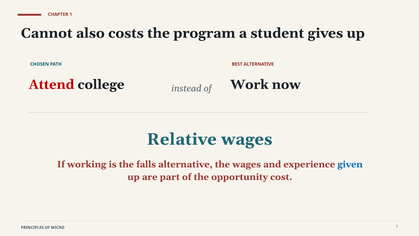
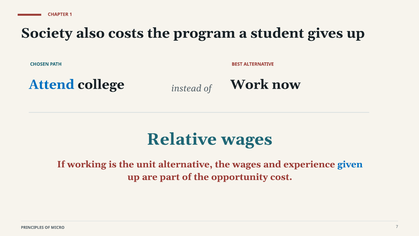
Cannot: Cannot -> Society (47, 33)
Attend colour: red -> blue (52, 84)
falls: falls -> unit (146, 164)
